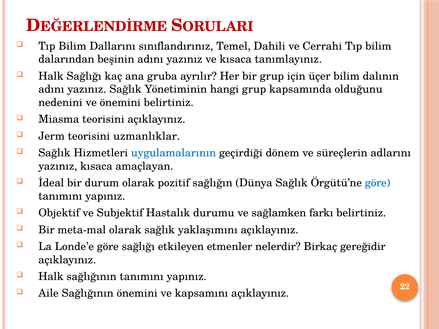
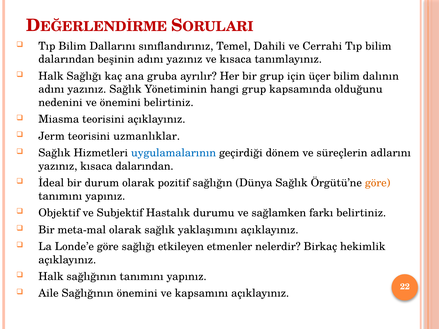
kısaca amaçlayan: amaçlayan -> dalarından (144, 166)
göre colour: blue -> orange (378, 183)
gereğidir: gereğidir -> hekimlik (363, 247)
